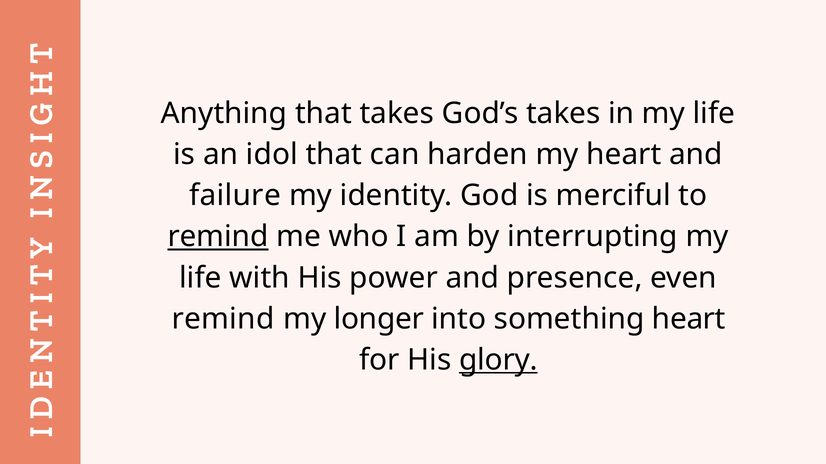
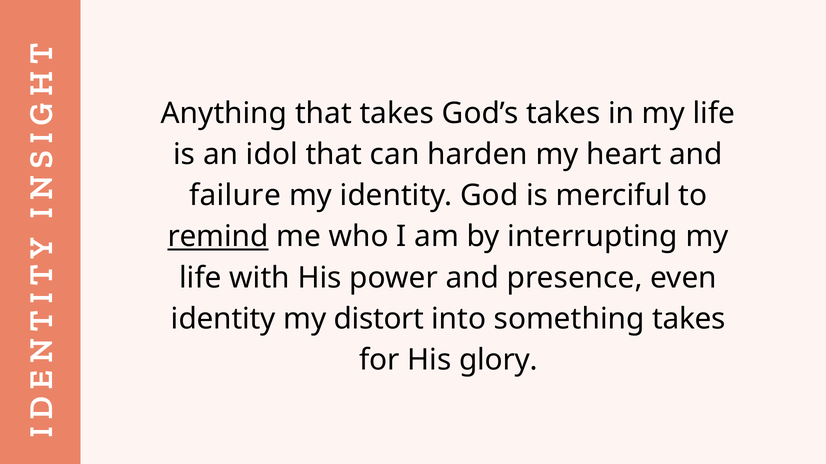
remind: remind -> identity (223, 319)
longer: longer -> distort (379, 319)
something heart: heart -> takes (689, 319)
glory underline: present -> none (498, 360)
